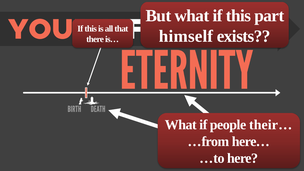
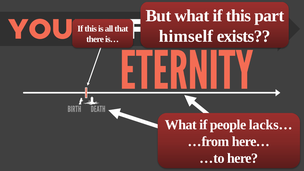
their…: their… -> lacks… (271, 125)
